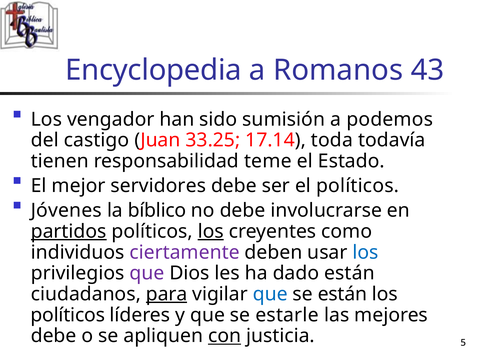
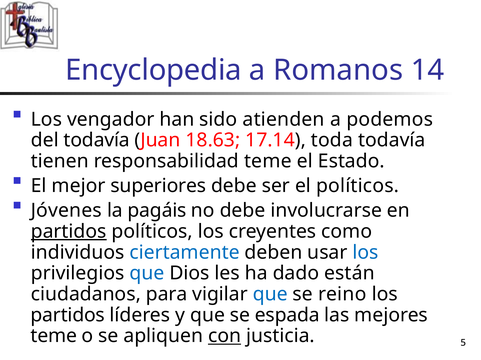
43: 43 -> 14 (428, 70)
sumisión: sumisión -> atienden (284, 120)
del castigo: castigo -> todavía (97, 141)
33.25: 33.25 -> 18.63 (213, 141)
servidores: servidores -> superiores (158, 186)
bíblico: bíblico -> pagáis (157, 211)
los underline: present -> none (211, 232)
ciertamente colour: purple -> blue (185, 253)
que colour: purple -> blue (147, 274)
para underline: present -> none (167, 295)
se están: están -> reino (342, 295)
políticos: políticos -> partidos (68, 316)
estarle: estarle -> espada (287, 316)
debe: debe -> teme (54, 337)
